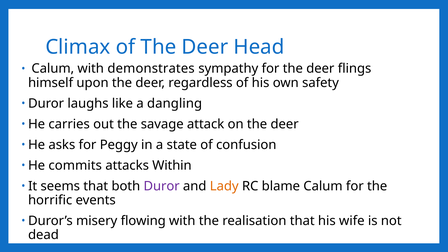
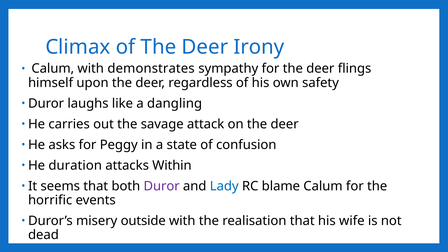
Head: Head -> Irony (259, 47)
commits: commits -> duration (75, 165)
Lady colour: orange -> blue (224, 186)
flowing: flowing -> outside (143, 221)
